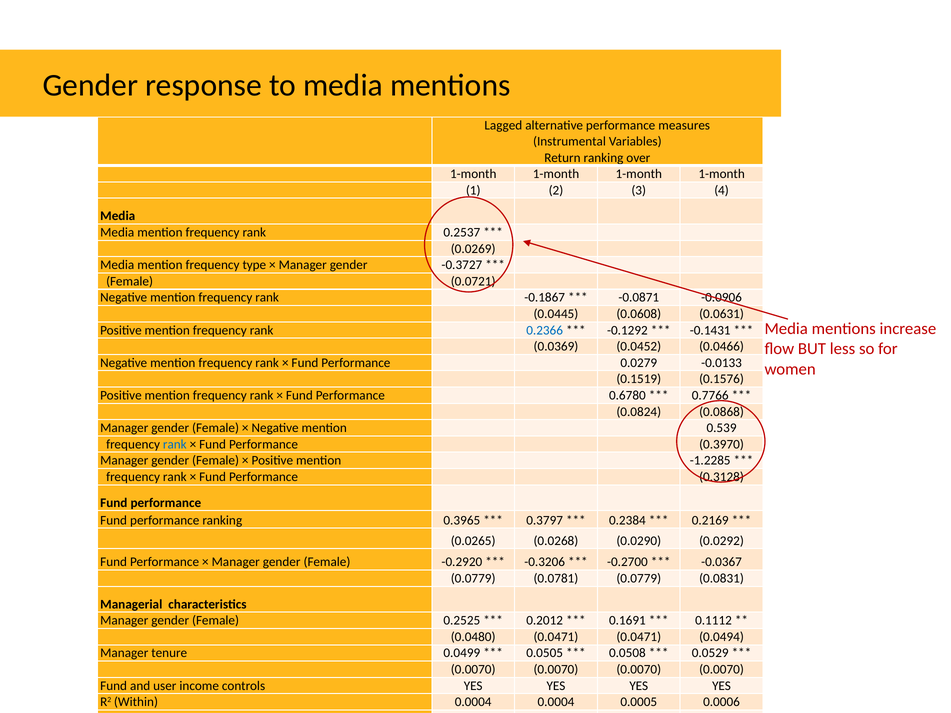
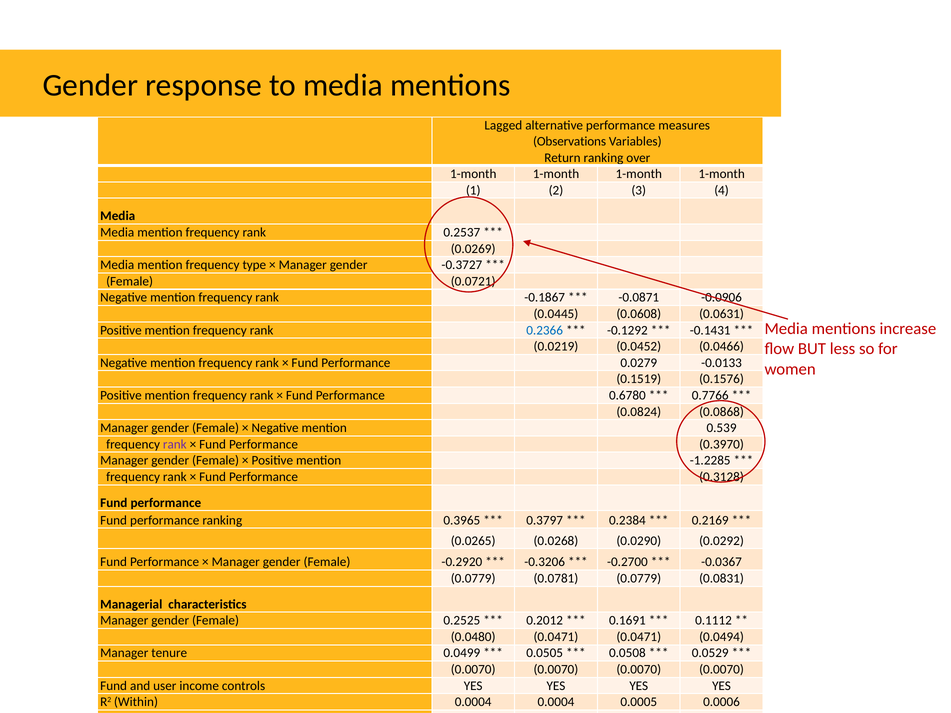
Instrumental: Instrumental -> Observations (570, 141)
0.0369: 0.0369 -> 0.0219 (556, 347)
rank colour: blue -> purple (175, 444)
